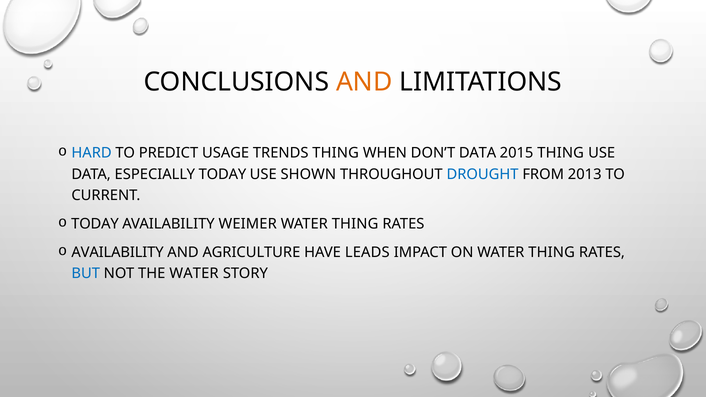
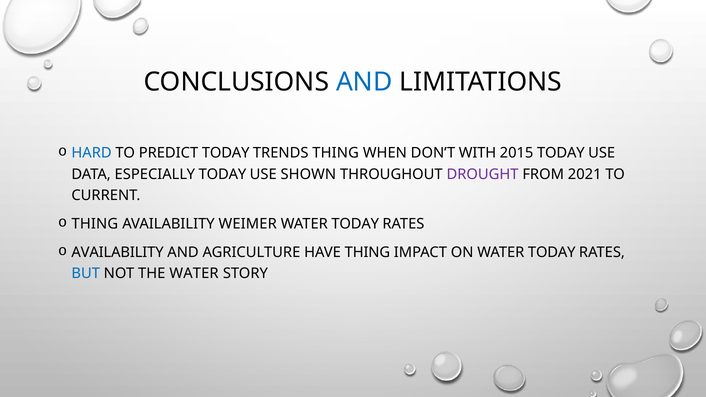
AND colour: orange -> blue (364, 82)
PREDICT USAGE: USAGE -> TODAY (226, 153)
DON’T DATA: DATA -> WITH (478, 153)
2015 THING: THING -> TODAY (561, 153)
DROUGHT colour: blue -> purple (483, 174)
2013: 2013 -> 2021 (585, 174)
TODAY: TODAY -> THING (95, 224)
THING: THING -> TODAY (355, 224)
HAVE LEADS: LEADS -> THING (367, 253)
ON WATER THING: THING -> TODAY (552, 253)
